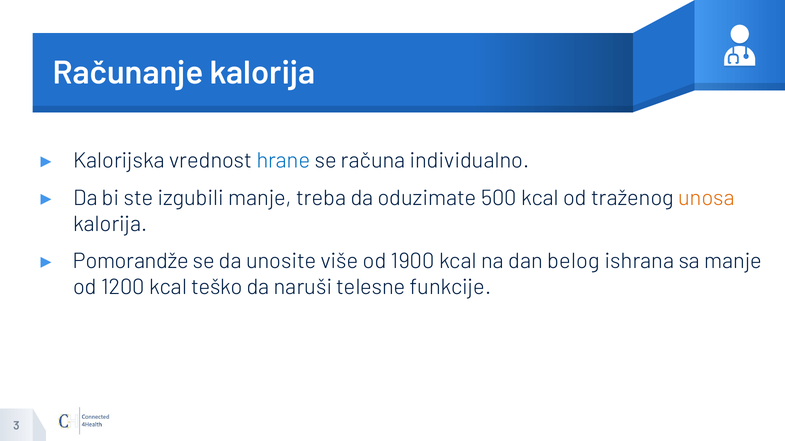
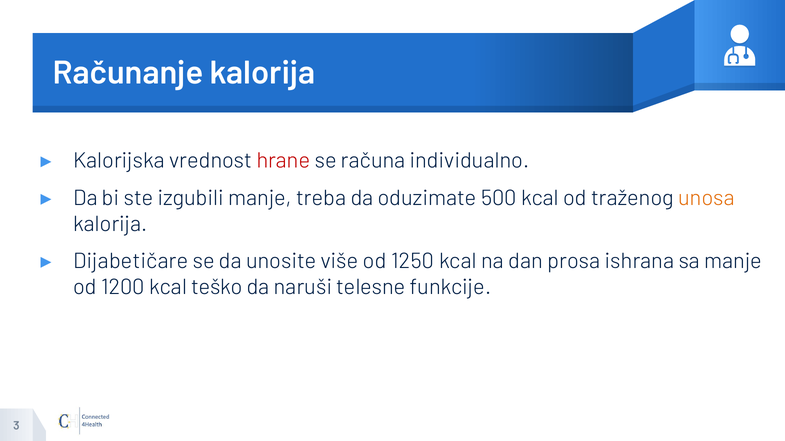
hrane colour: blue -> red (283, 161)
Pomorandže: Pomorandže -> Dijabetičare (131, 261)
1900: 1900 -> 1250 (413, 261)
belog: belog -> prosa (574, 261)
